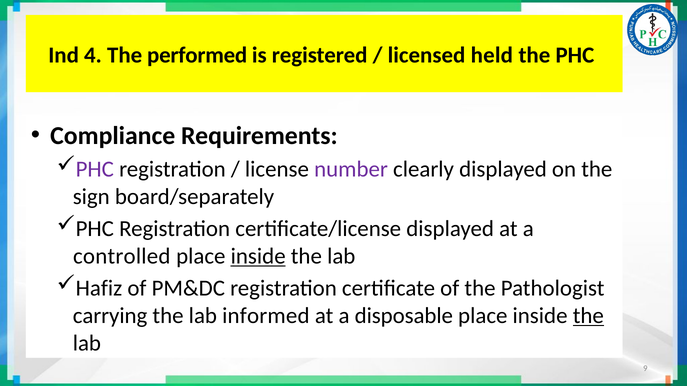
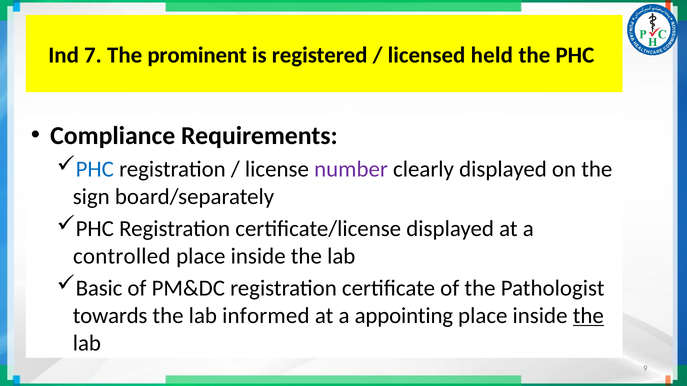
4: 4 -> 7 (93, 55)
performed: performed -> prominent (197, 55)
PHC colour: purple -> blue (95, 169)
inside underline: present -> none (258, 256)
Hafiz: Hafiz -> Basic (99, 289)
carrying: carrying -> towards (110, 316)
disposable: disposable -> appointing (404, 316)
